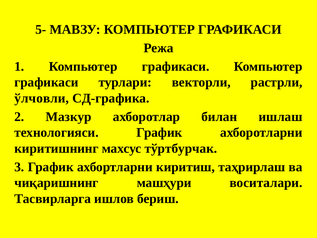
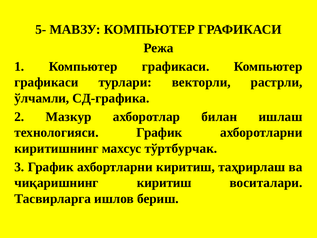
ўлчовли: ўлчовли -> ўлчамли (42, 98)
чиқаришнинг машҳури: машҳури -> киритиш (164, 183)
